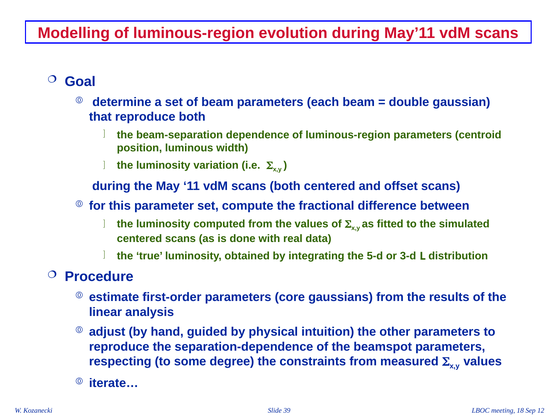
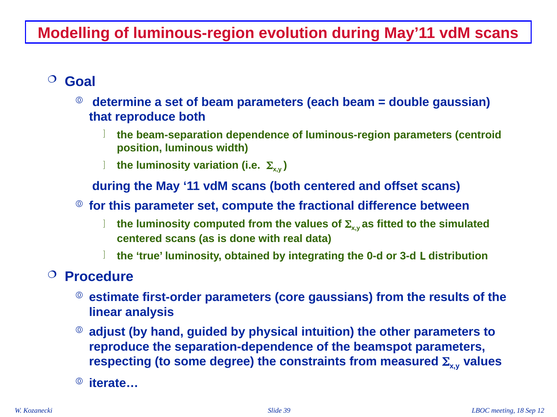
5-d: 5-d -> 0-d (375, 256)
